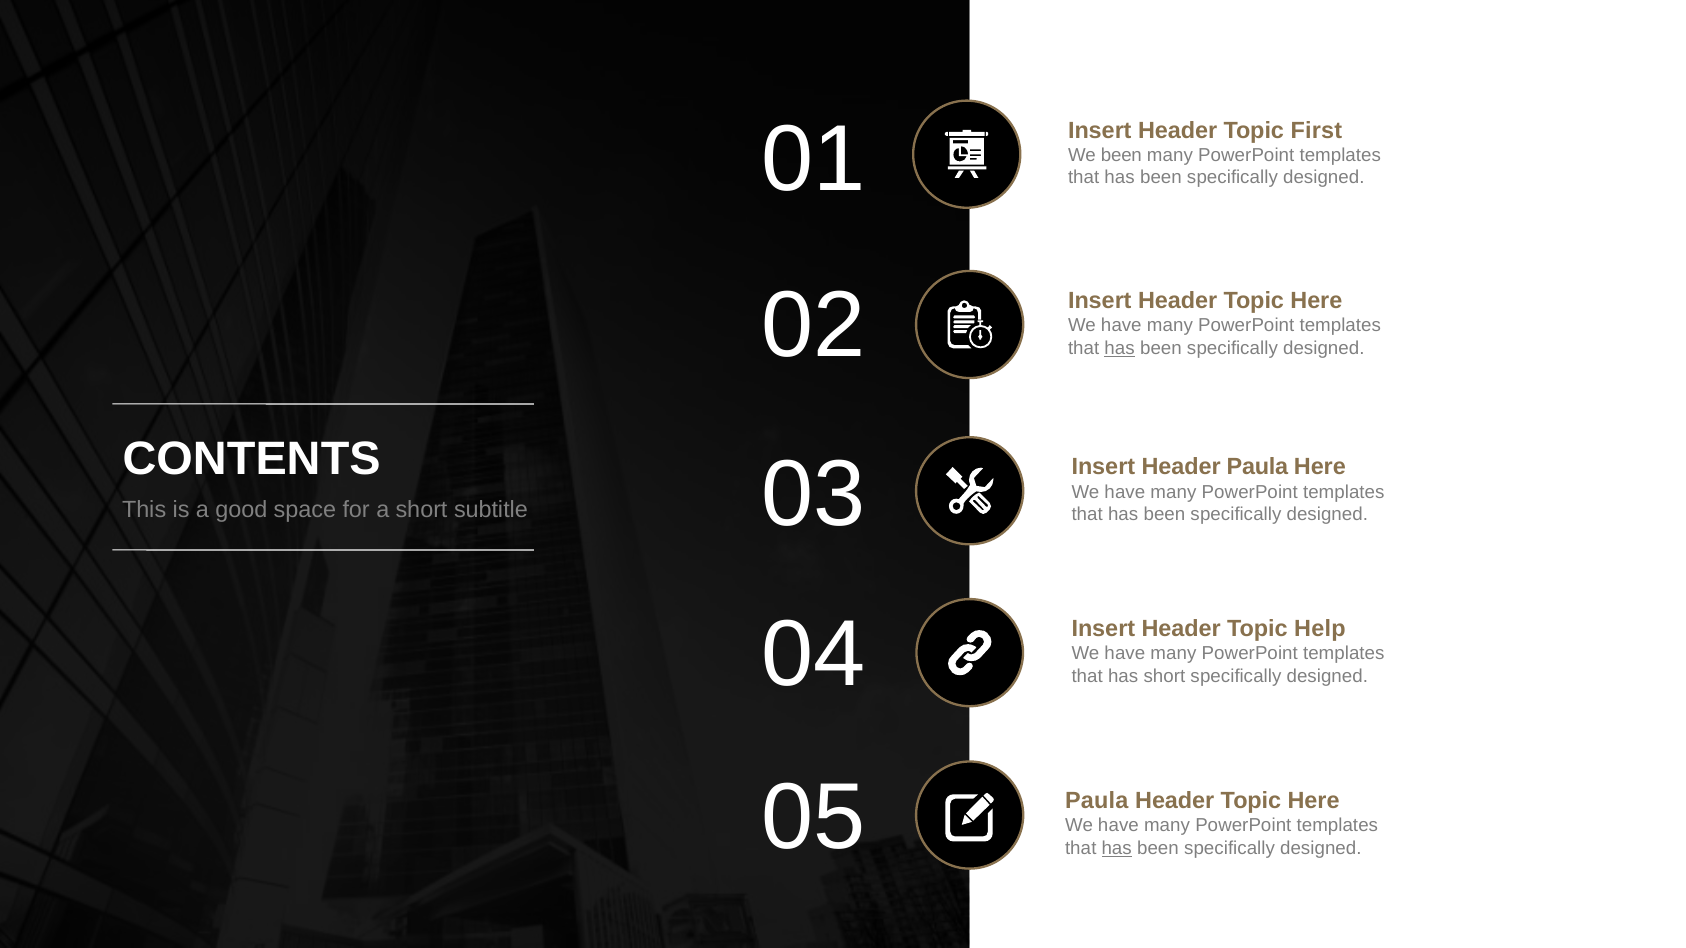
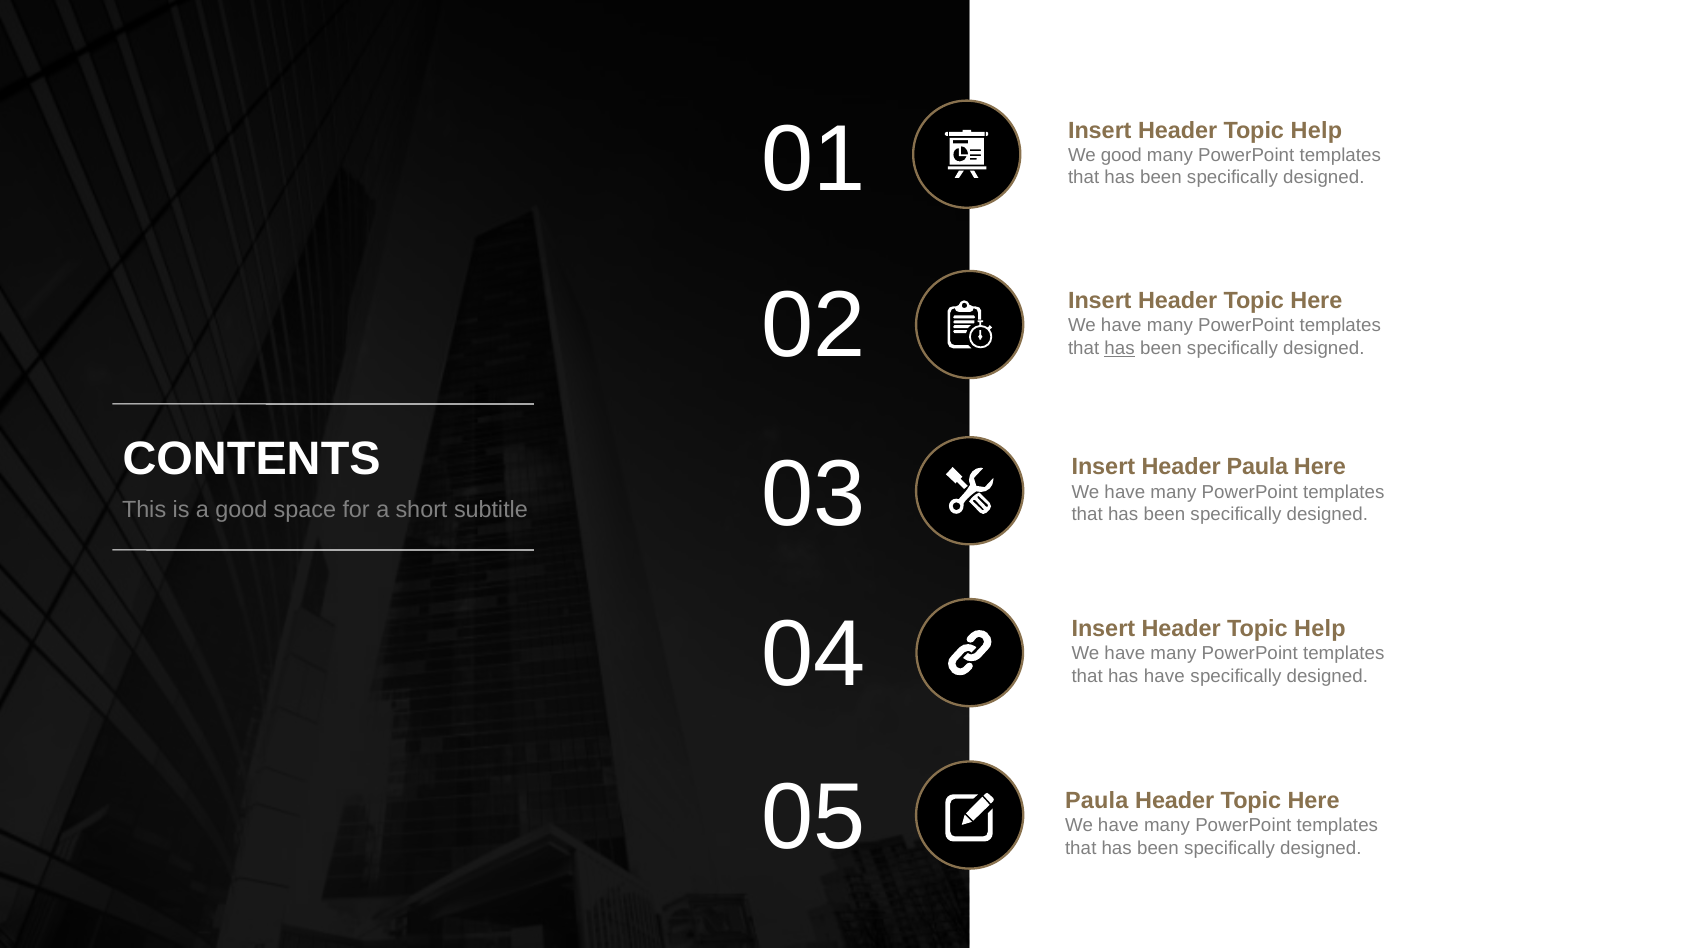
First: First -> Help (1316, 130)
We been: been -> good (1121, 155)
has short: short -> have (1164, 676)
has underline: present -> none (1117, 848)
